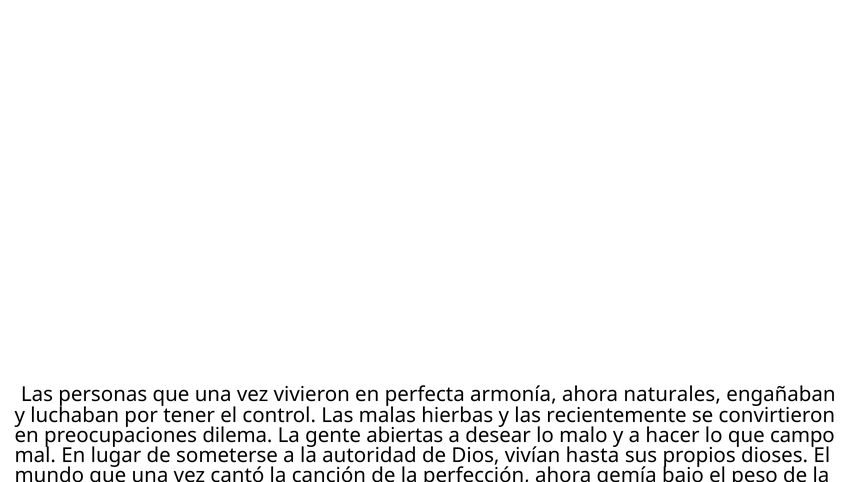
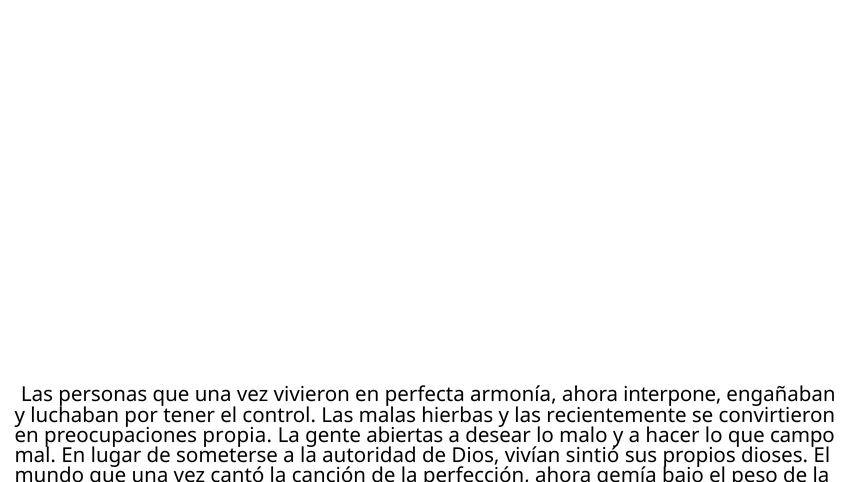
naturales: naturales -> interpone (672, 394)
dilema: dilema -> propia (237, 435)
hasta: hasta -> sintió (593, 455)
